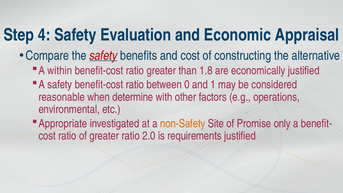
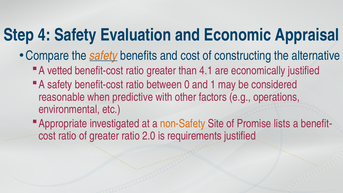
safety colour: red -> orange (103, 56)
within: within -> vetted (60, 70)
1.8: 1.8 -> 4.1 (206, 70)
determine: determine -> predictive (133, 97)
only: only -> lists (282, 123)
